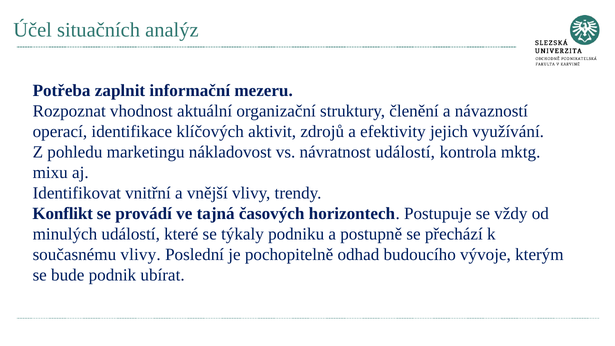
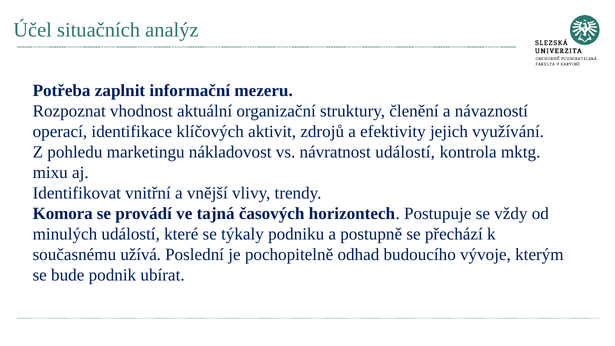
Konflikt: Konflikt -> Komora (63, 214)
současnému vlivy: vlivy -> užívá (141, 255)
